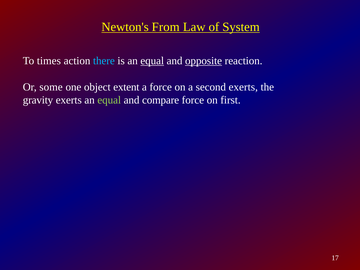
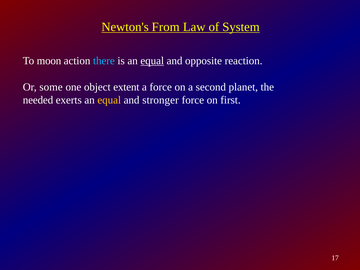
times: times -> moon (49, 61)
opposite underline: present -> none (204, 61)
second exerts: exerts -> planet (243, 87)
gravity: gravity -> needed (38, 100)
equal colour: light green -> yellow (109, 100)
compare: compare -> stronger (161, 100)
